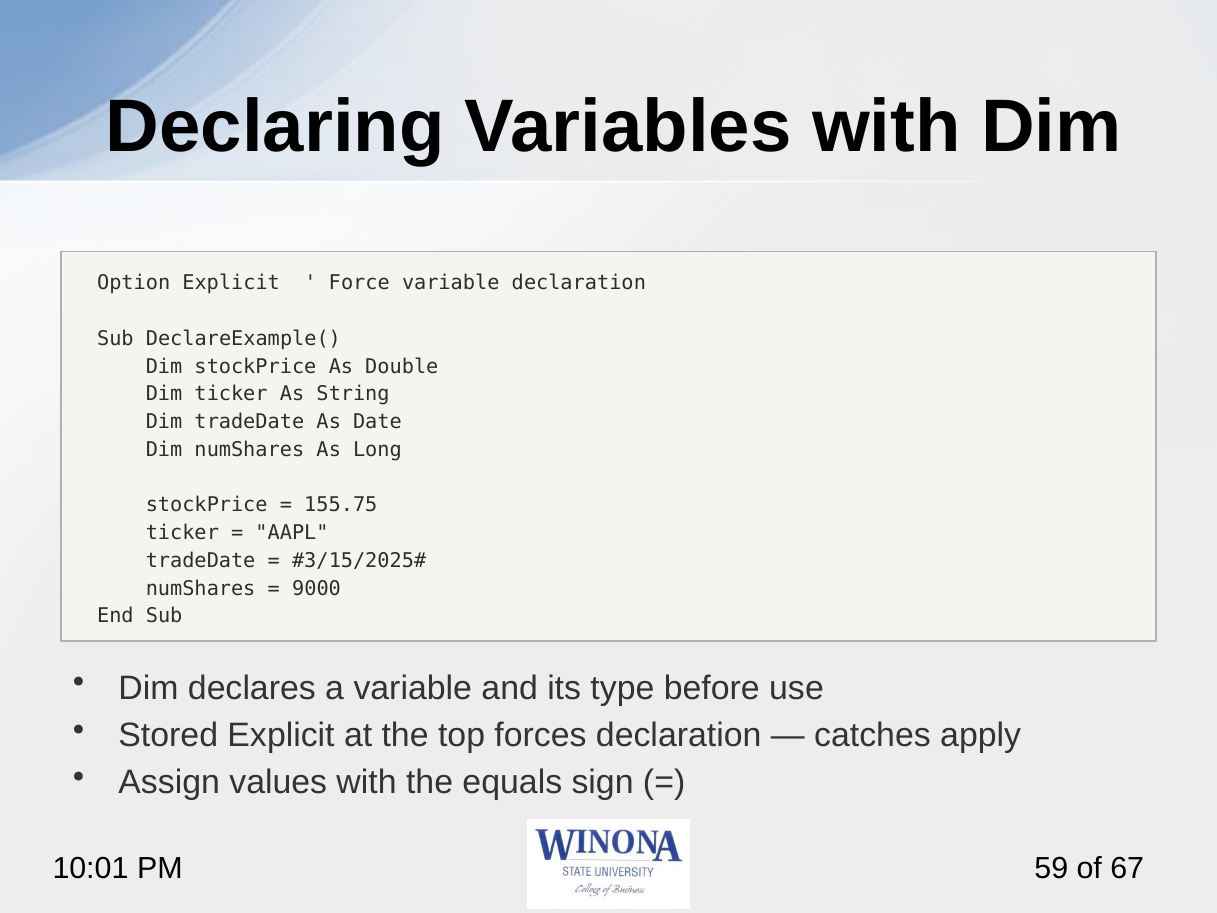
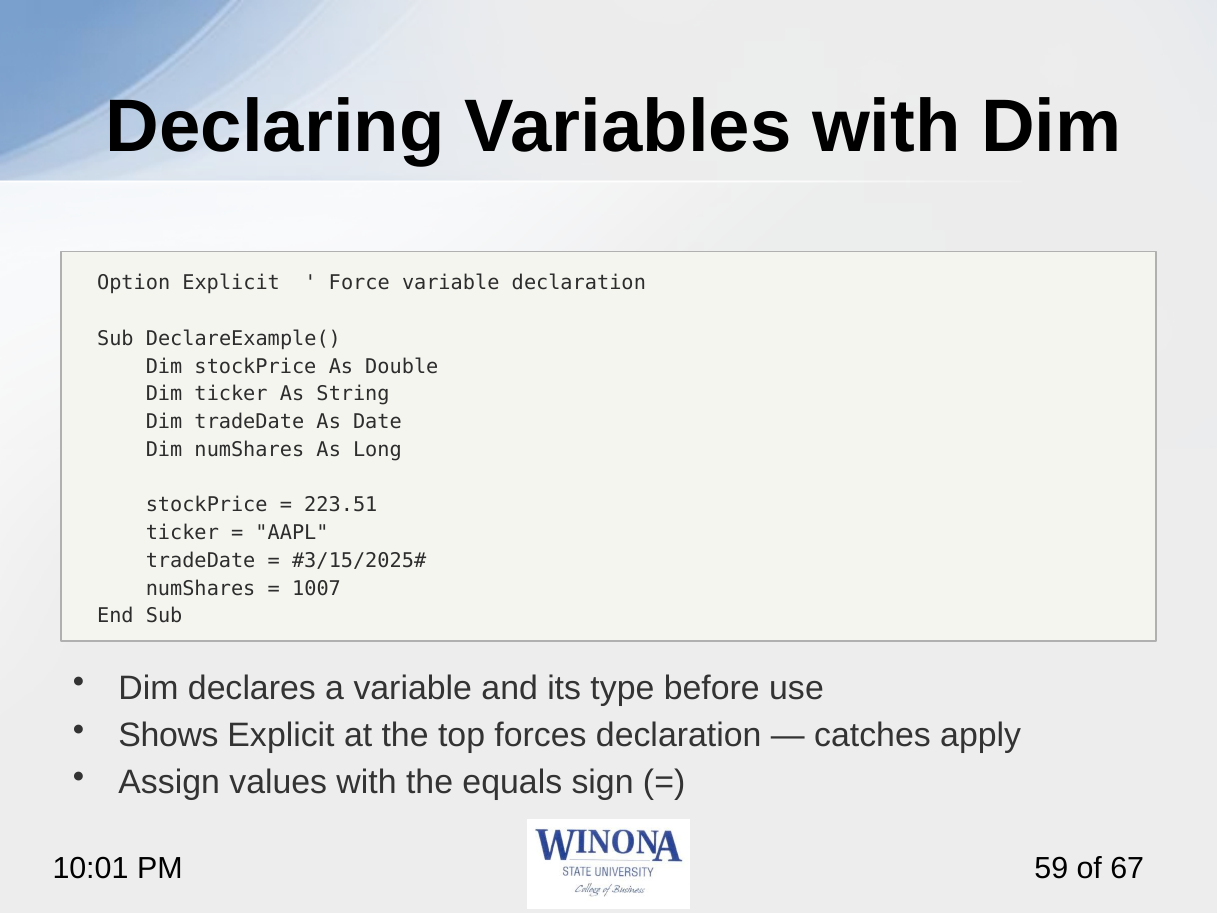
155.75: 155.75 -> 223.51 (341, 505)
9000: 9000 -> 1007 (316, 588)
Stored: Stored -> Shows (168, 735)
